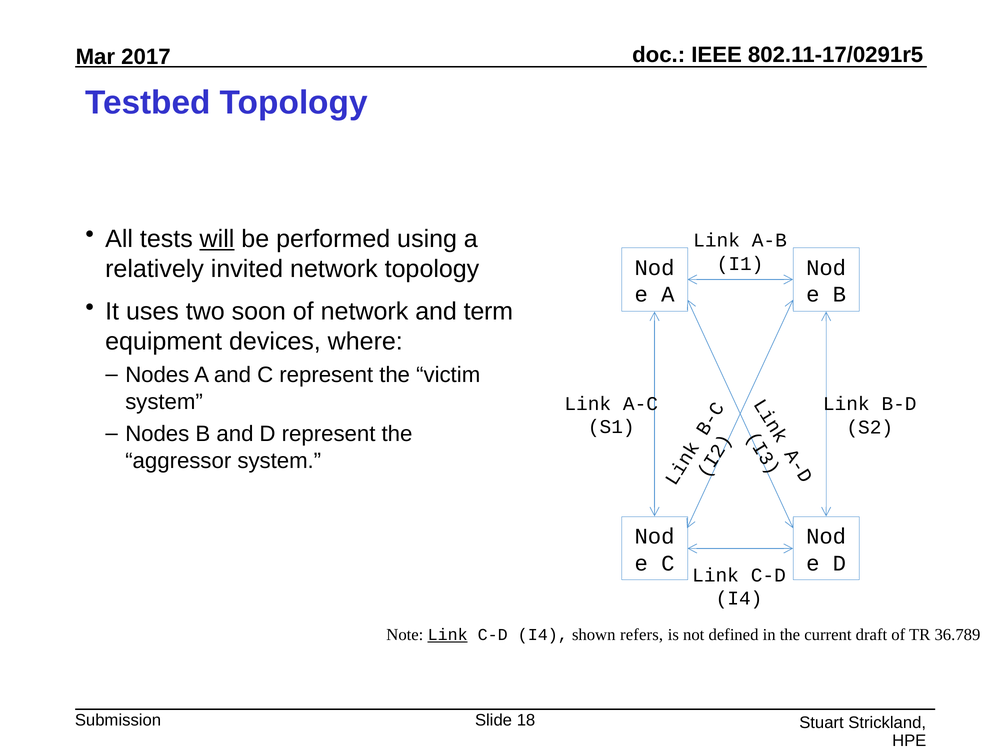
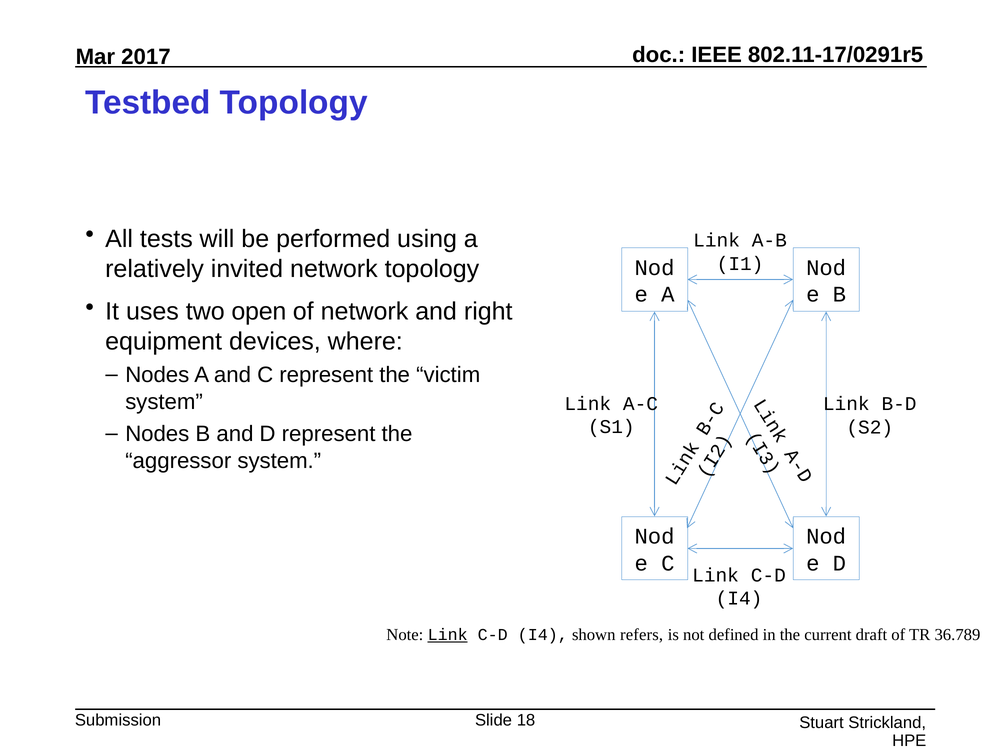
will underline: present -> none (217, 239)
soon: soon -> open (259, 312)
term: term -> right (488, 312)
